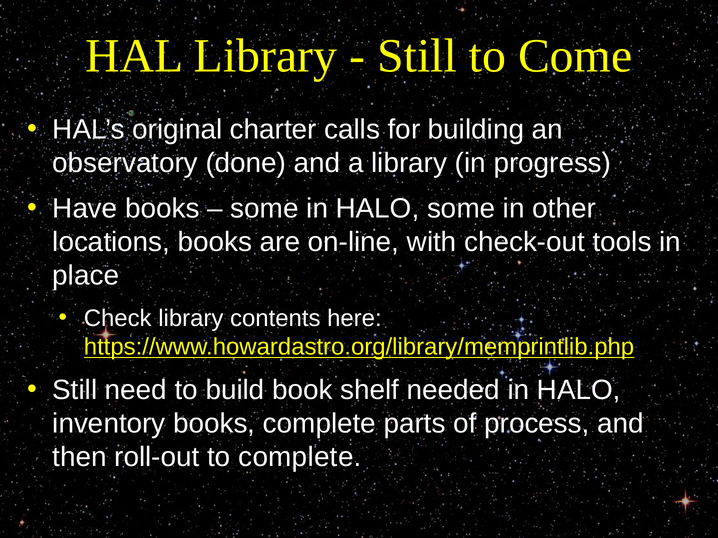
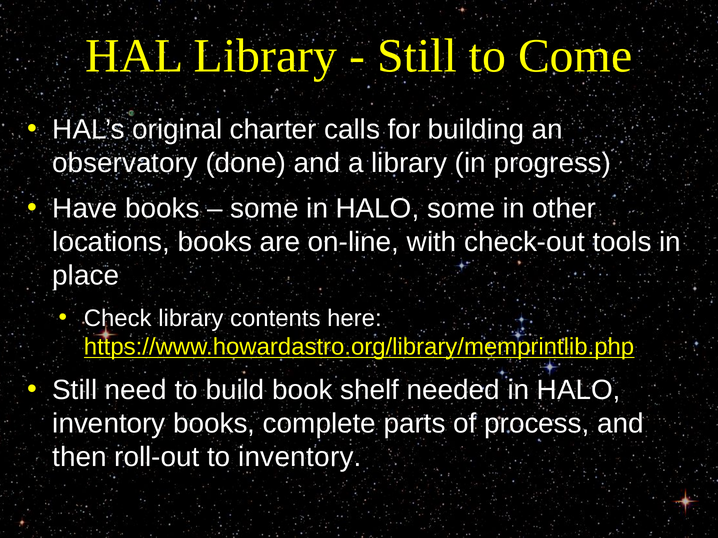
to complete: complete -> inventory (300, 458)
